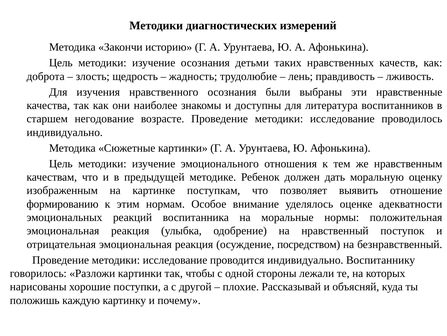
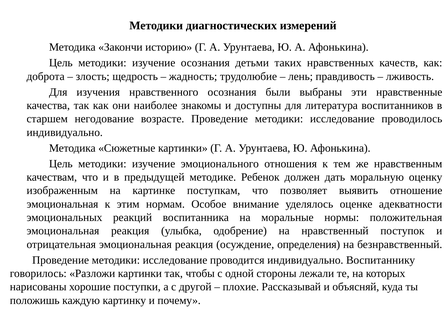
формированию: формированию -> эмоциональная (62, 204)
посредством: посредством -> определения (309, 244)
